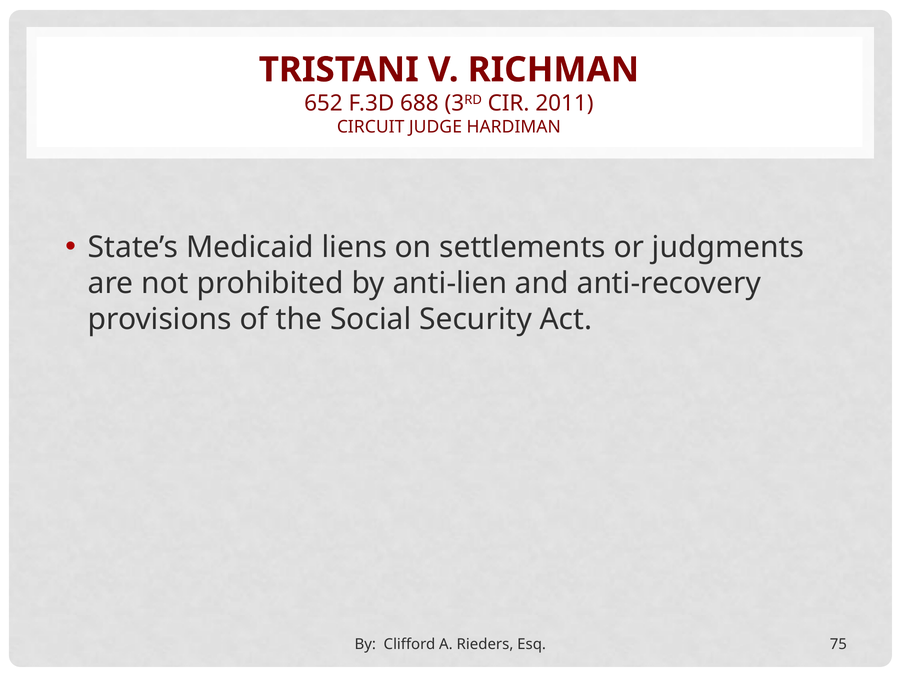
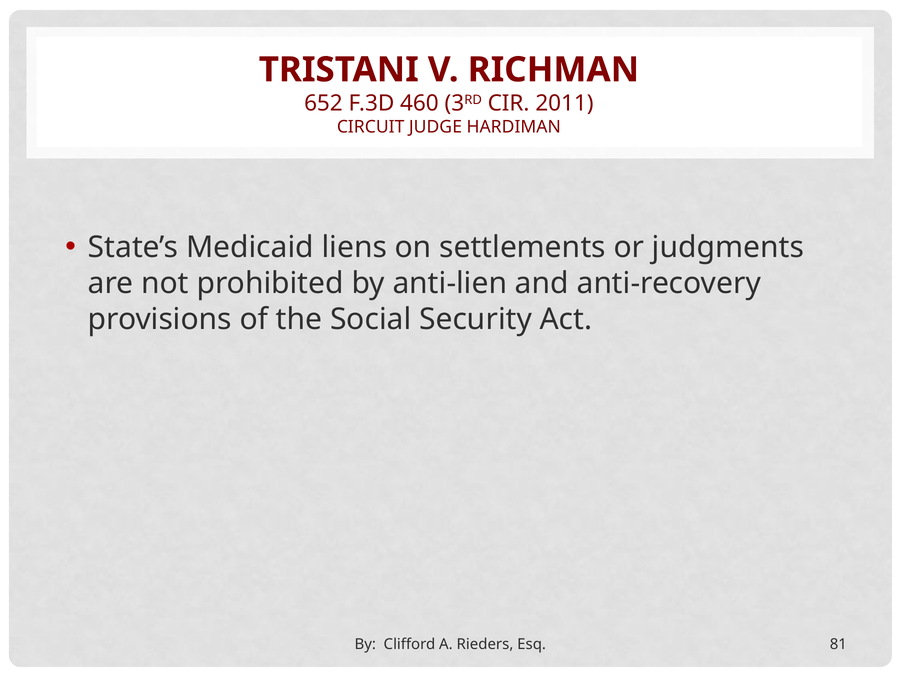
688: 688 -> 460 (419, 103)
75: 75 -> 81 (838, 644)
